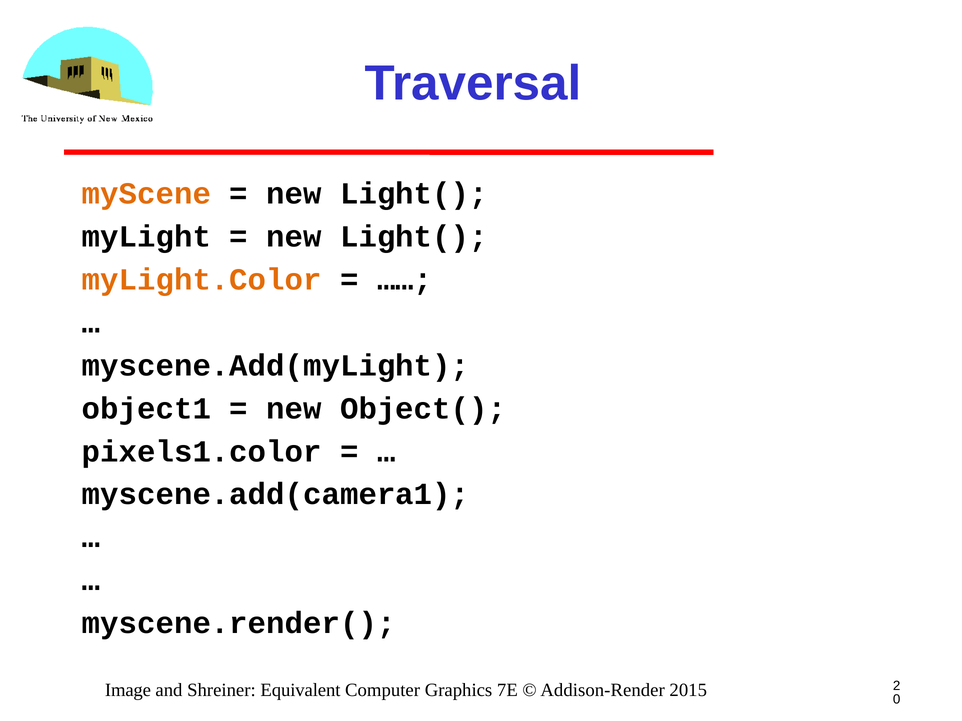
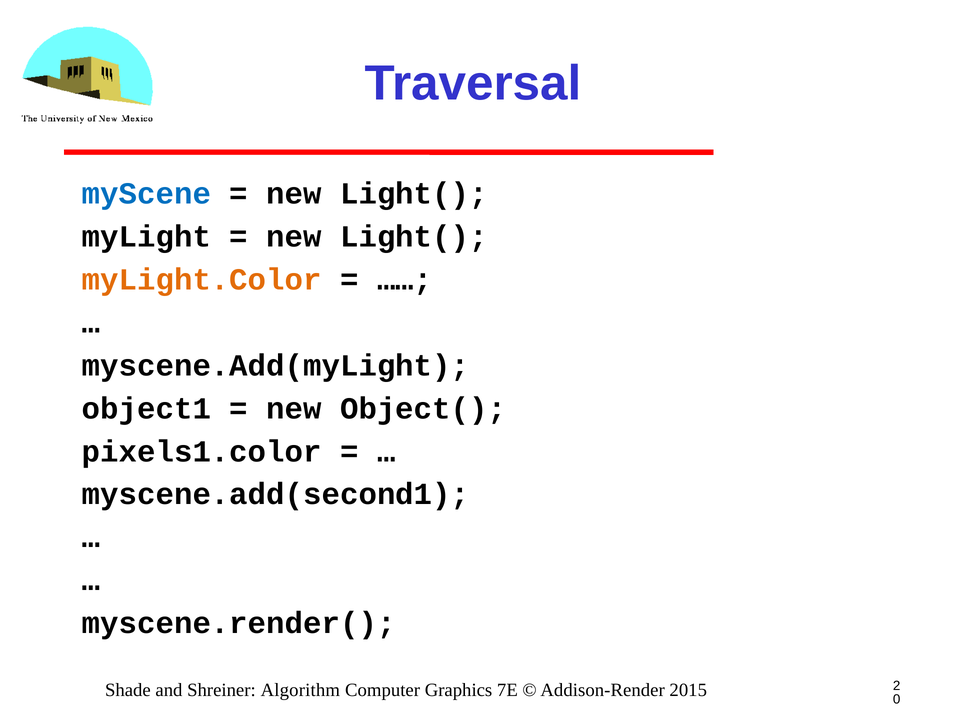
myScene colour: orange -> blue (146, 194)
myscene.add(camera1: myscene.add(camera1 -> myscene.add(second1 (276, 495)
Image: Image -> Shade (128, 691)
Equivalent: Equivalent -> Algorithm (300, 691)
